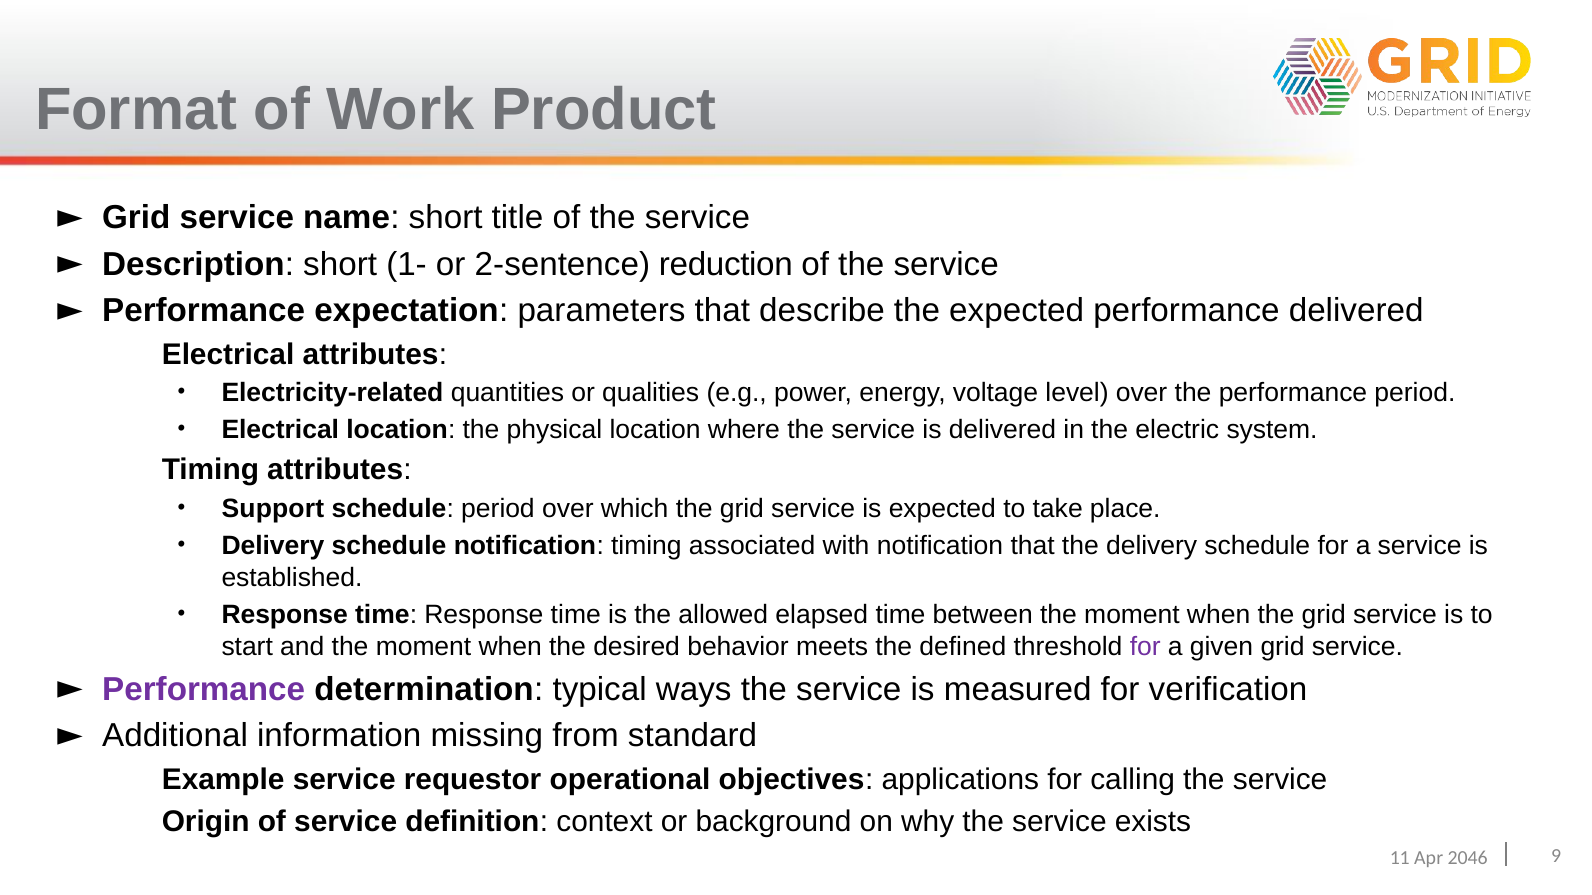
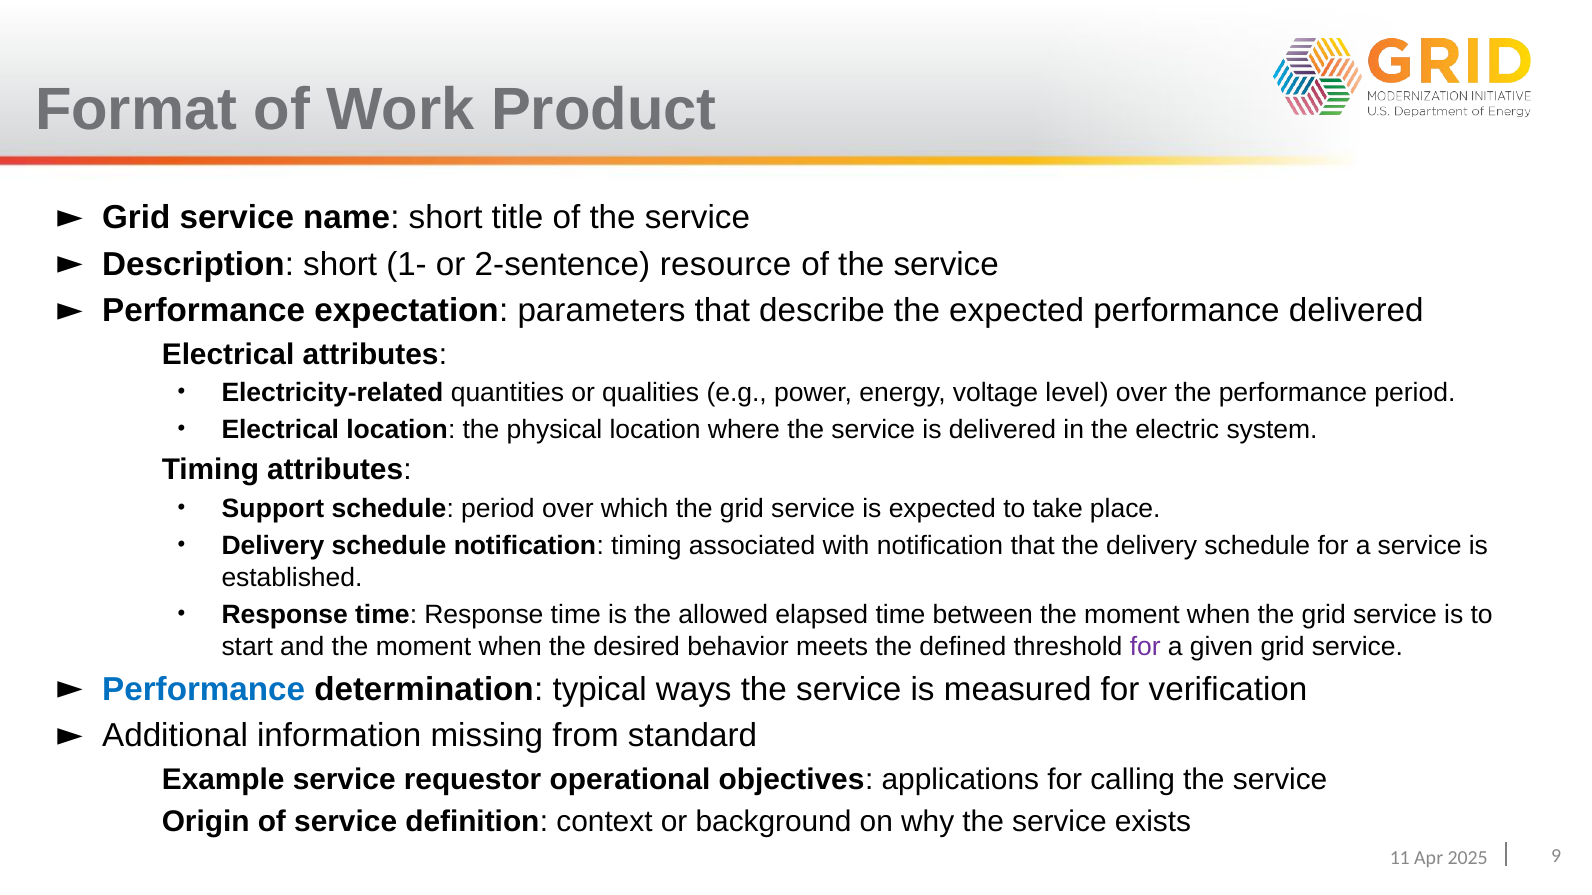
reduction: reduction -> resource (726, 264)
Performance colour: purple -> blue (204, 690)
2046: 2046 -> 2025 (1468, 858)
